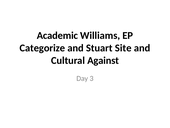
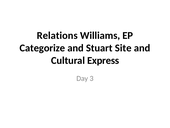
Academic: Academic -> Relations (57, 35)
Against: Against -> Express (103, 60)
